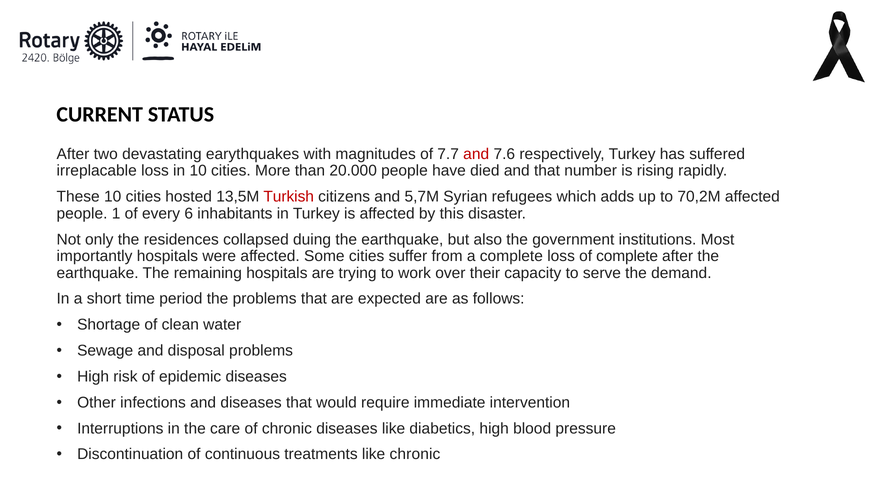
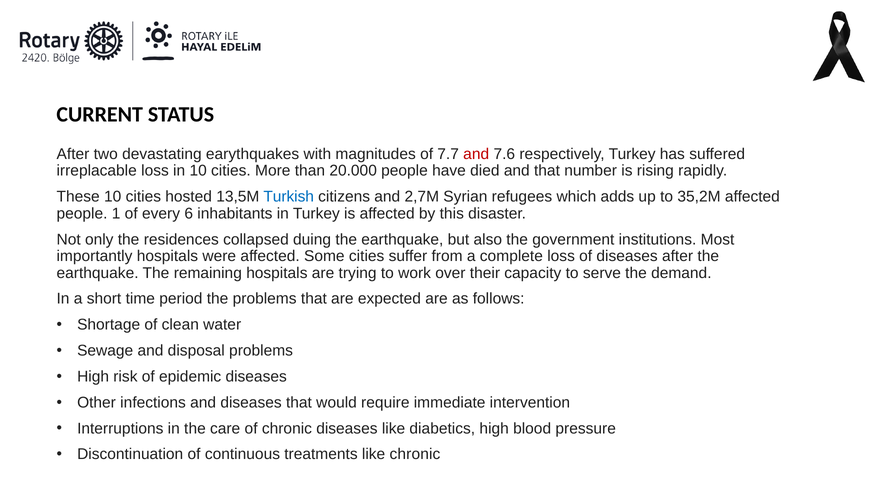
Turkish colour: red -> blue (289, 197)
5,7M: 5,7M -> 2,7M (422, 197)
70,2M: 70,2M -> 35,2M (699, 197)
of complete: complete -> diseases (627, 256)
